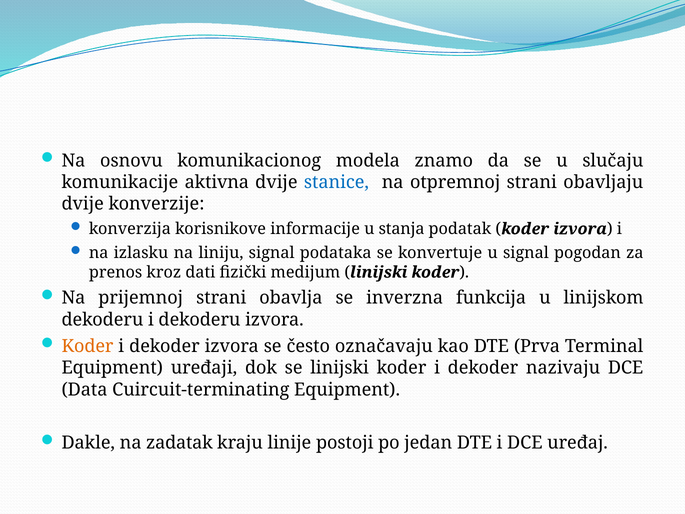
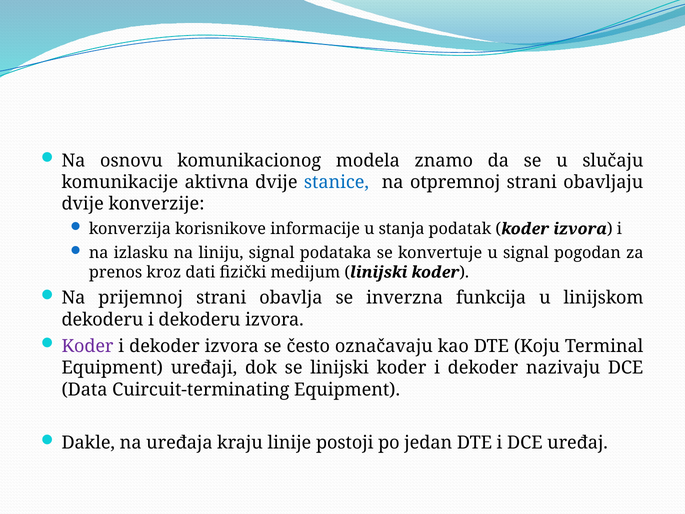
Koder colour: orange -> purple (88, 346)
Prva: Prva -> Koju (537, 346)
zadatak: zadatak -> uređaja (179, 443)
